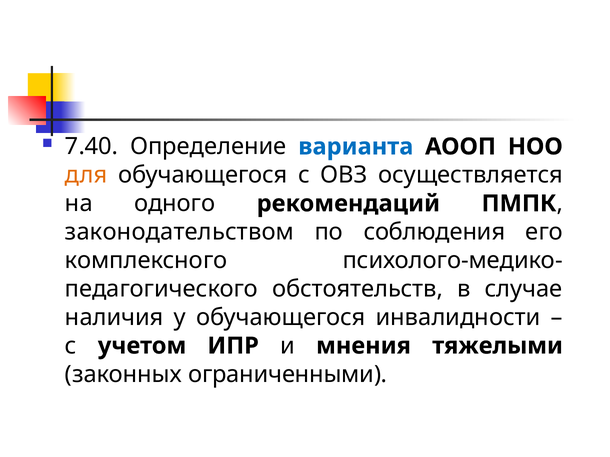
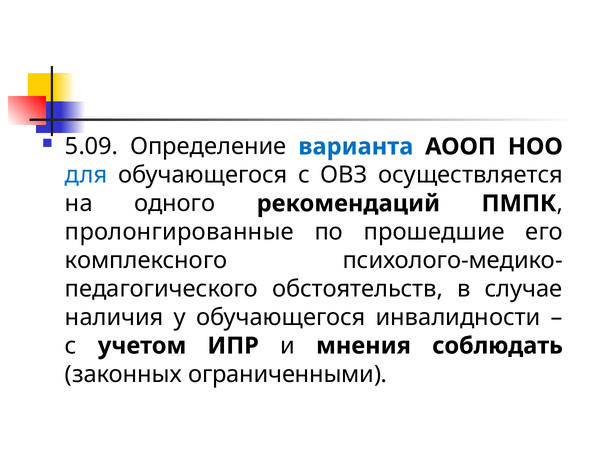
7.40: 7.40 -> 5.09 (92, 147)
для colour: orange -> blue (86, 175)
законодательством: законодательством -> пролонгированные (179, 232)
соблюдения: соблюдения -> прошедшие (434, 232)
тяжелыми: тяжелыми -> соблюдать (498, 346)
